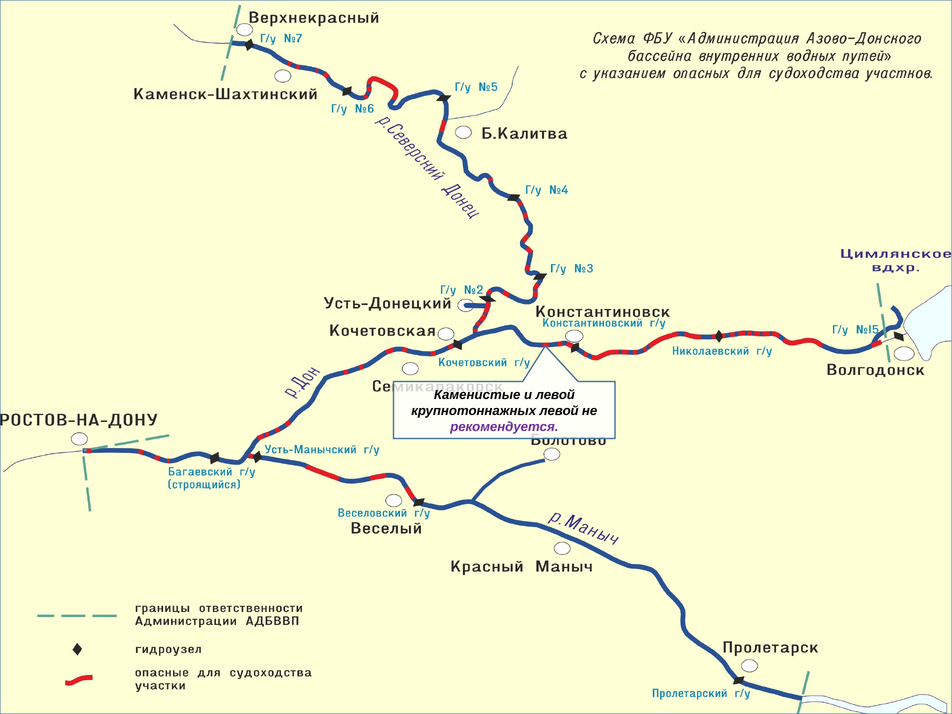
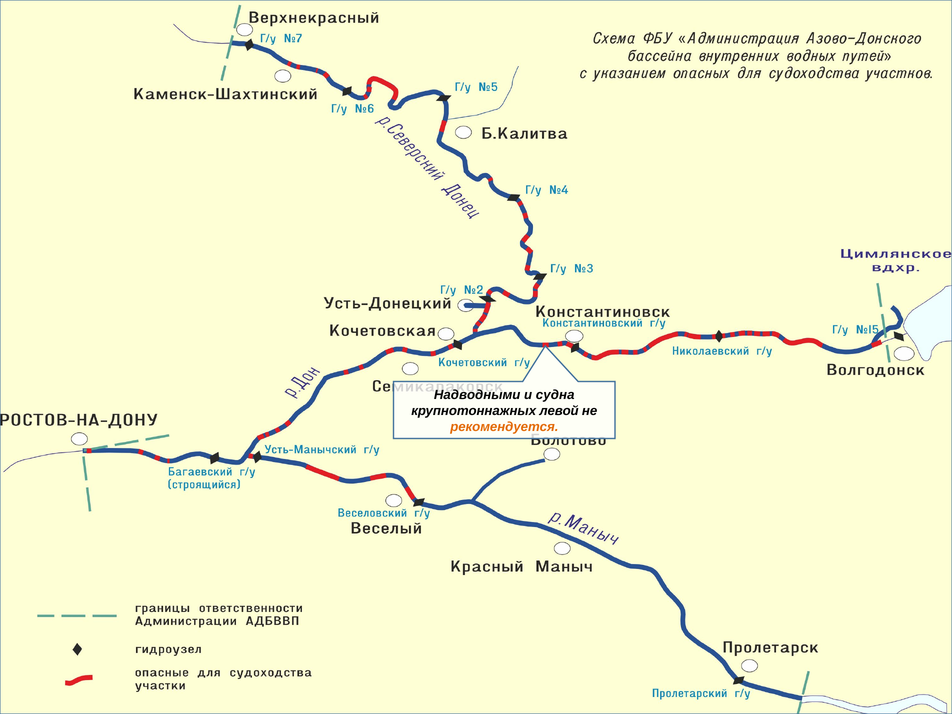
Каменистые: Каменистые -> Надводными (477, 395)
и левой: левой -> судна (555, 395)
рекомендуется colour: purple -> orange (504, 427)
